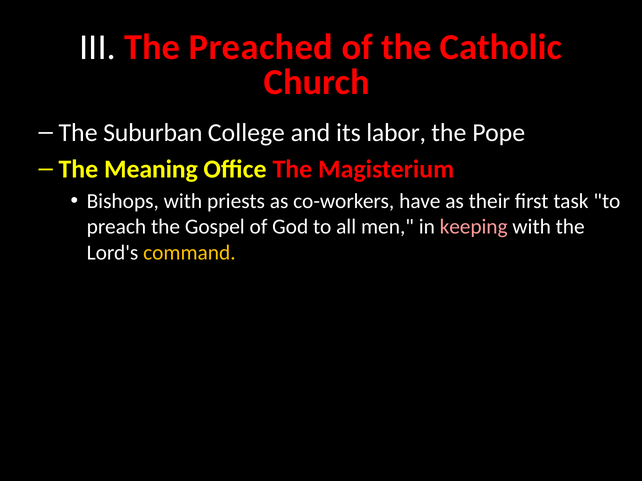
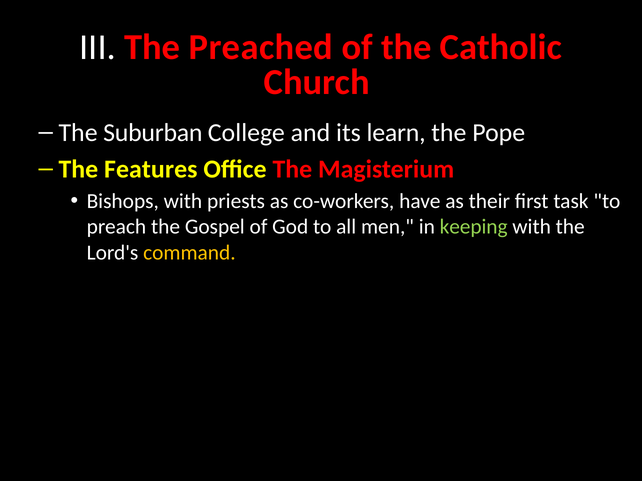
labor: labor -> learn (396, 133)
Meaning: Meaning -> Features (151, 169)
keeping colour: pink -> light green (474, 227)
